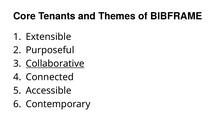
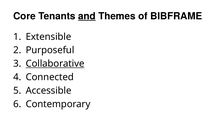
and underline: none -> present (87, 16)
